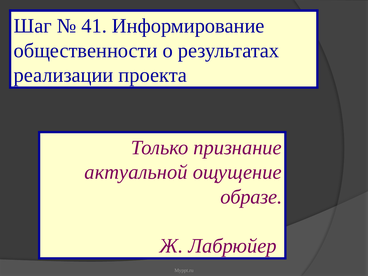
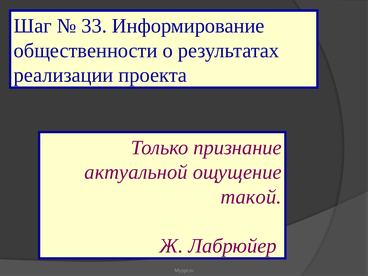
41: 41 -> 33 (94, 26)
образе: образе -> такой (251, 197)
